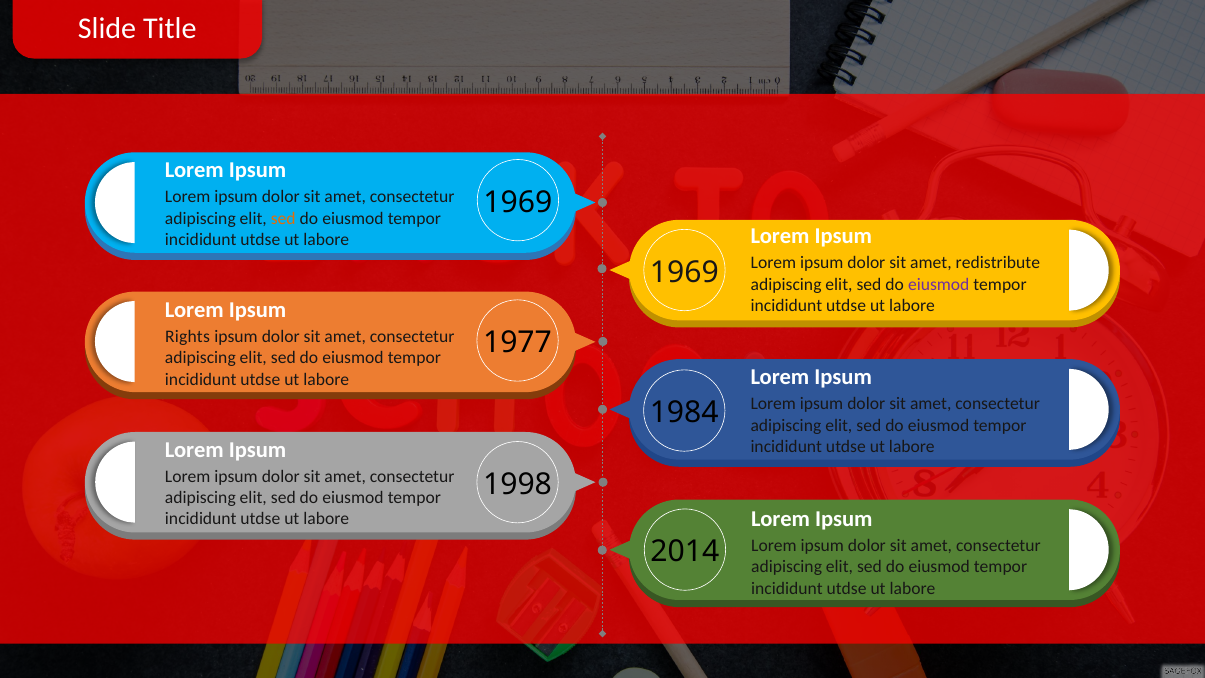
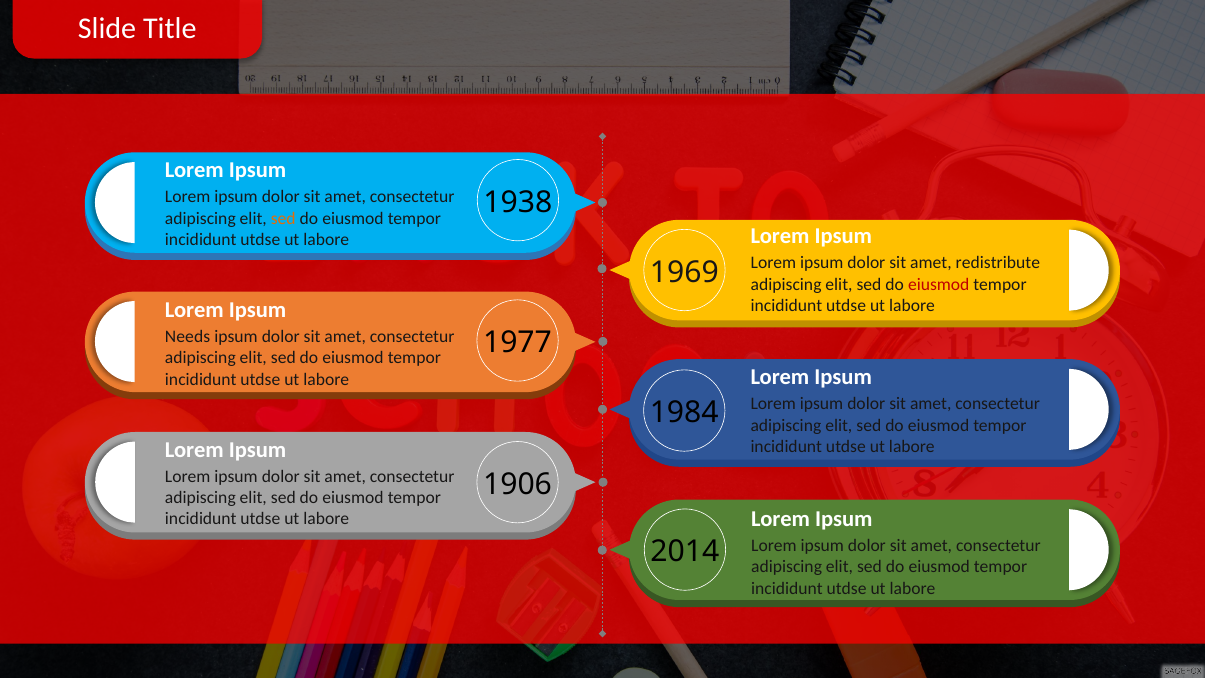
1969: 1969 -> 1938 (518, 202)
eiusmod colour: purple -> red (939, 284)
Rights: Rights -> Needs (188, 337)
1998: 1998 -> 1906 (518, 484)
